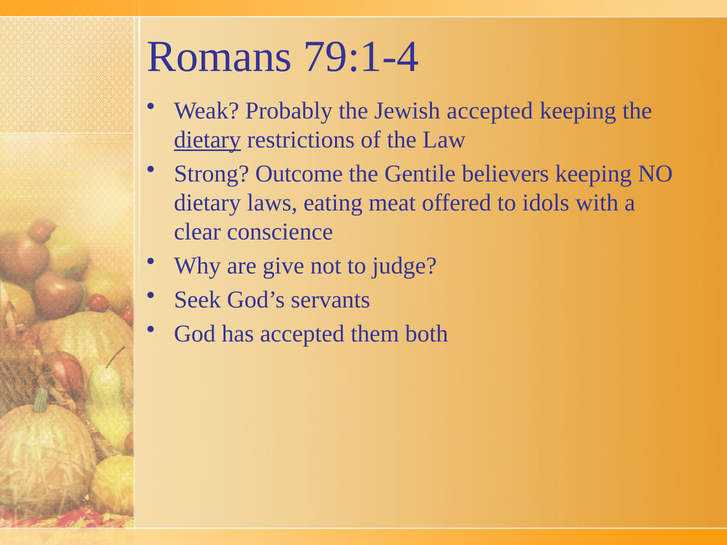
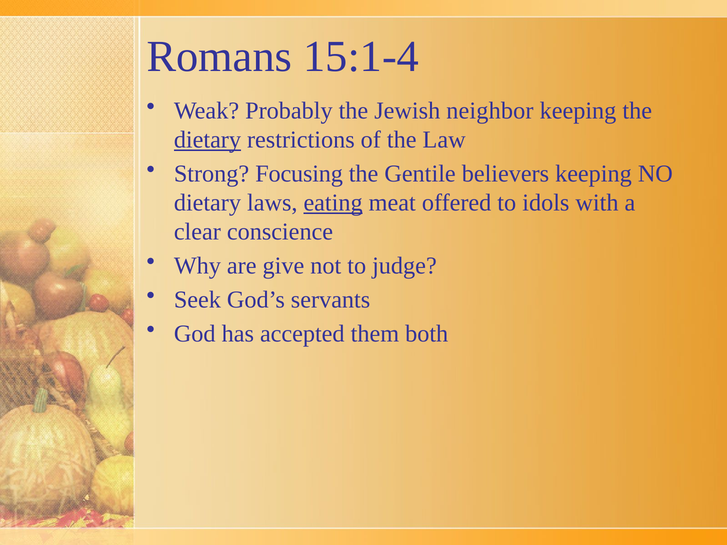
79:1-4: 79:1-4 -> 15:1-4 (361, 56)
Jewish accepted: accepted -> neighbor (490, 111)
Outcome: Outcome -> Focusing (299, 174)
eating underline: none -> present (333, 203)
